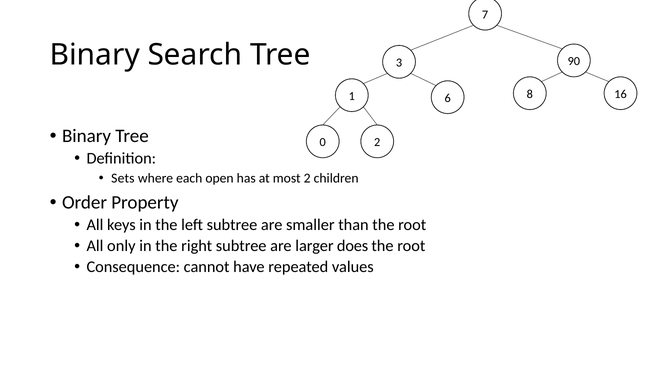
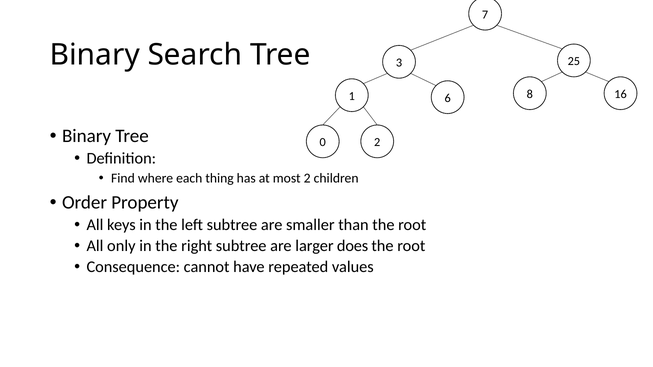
90: 90 -> 25 (574, 61)
Sets: Sets -> Find (123, 178)
open: open -> thing (220, 178)
